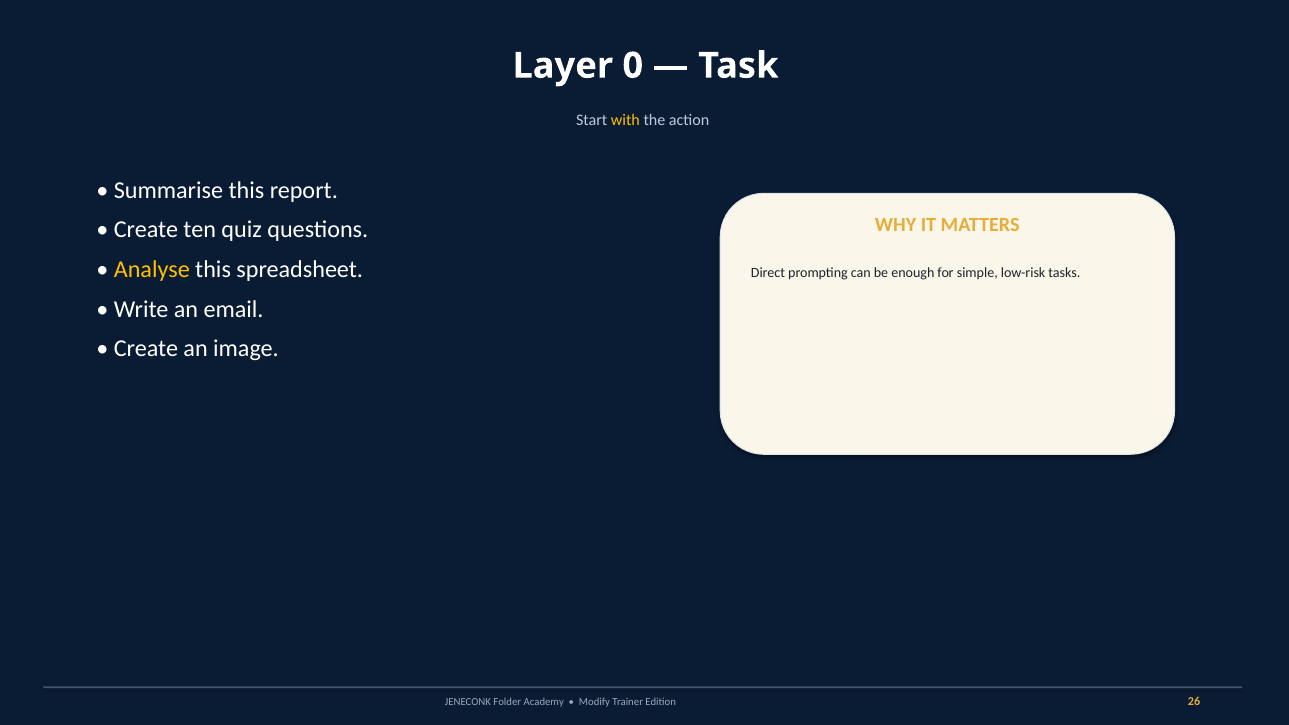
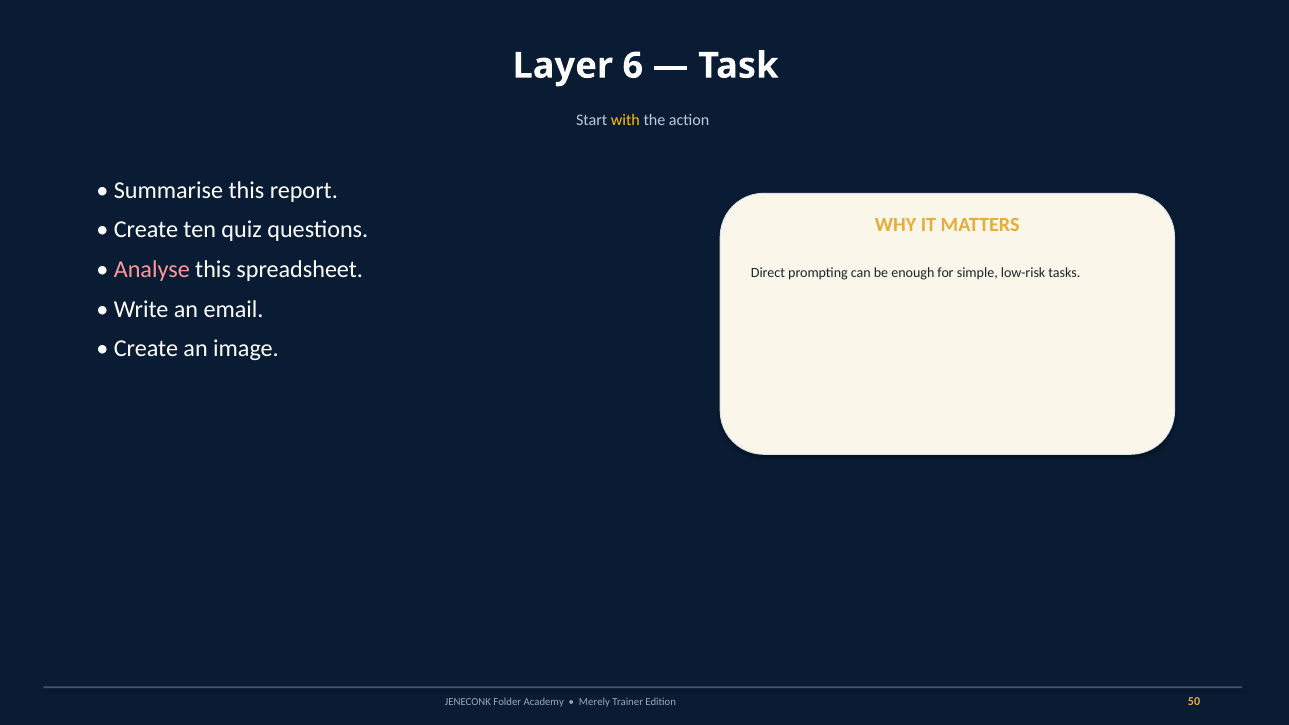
0: 0 -> 6 (633, 66)
Analyse colour: yellow -> pink (152, 270)
Modify: Modify -> Merely (594, 702)
26: 26 -> 50 (1194, 701)
